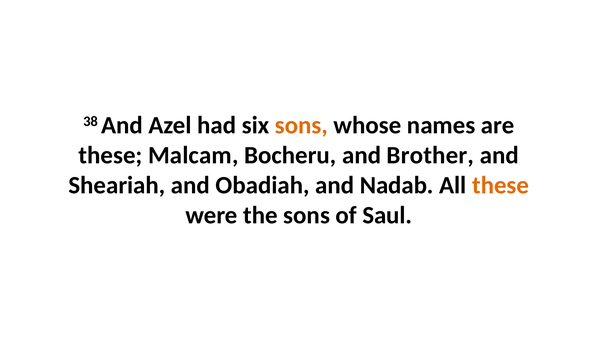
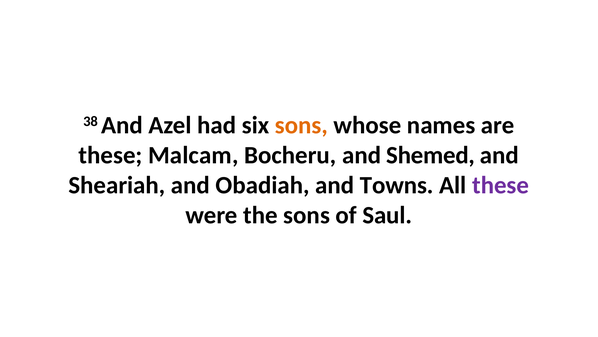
Brother: Brother -> Shemed (431, 155)
Nadab: Nadab -> Towns (397, 185)
these colour: orange -> purple (501, 185)
